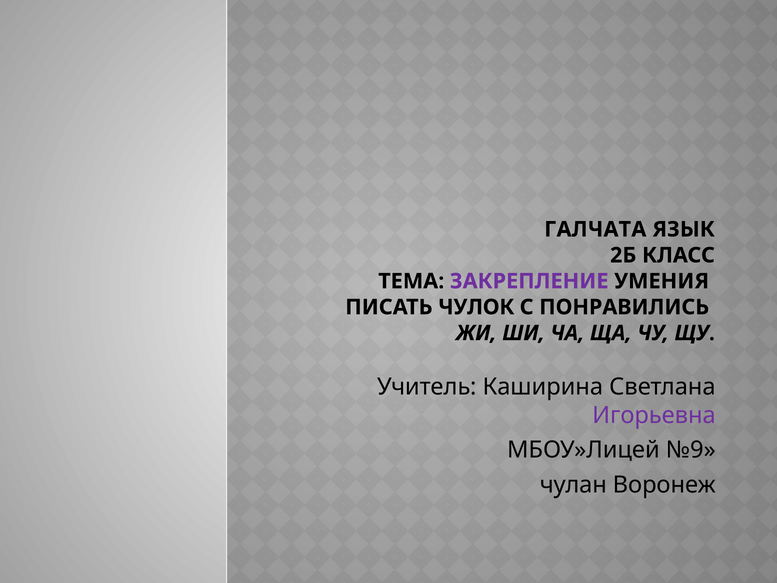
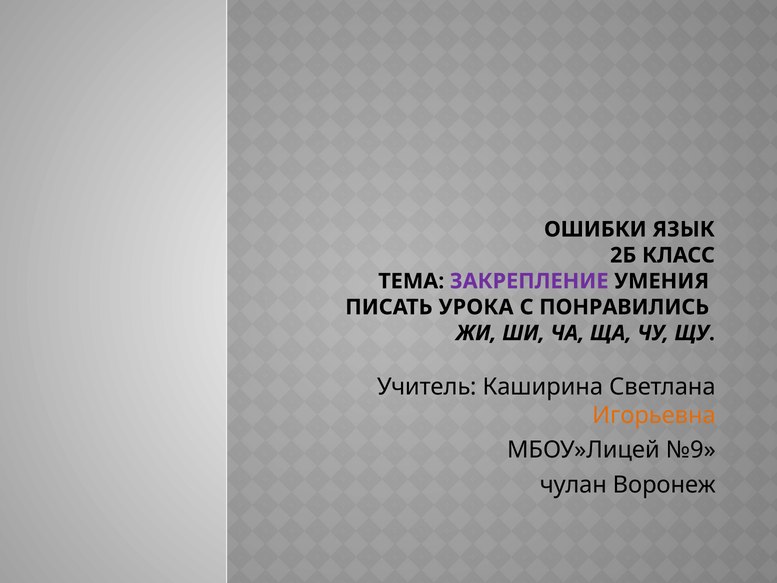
ГАЛЧАТА: ГАЛЧАТА -> ОШИБКИ (595, 229)
ЧУЛОК: ЧУЛОК -> УРОКА (476, 307)
Игорьевна colour: purple -> orange (654, 415)
